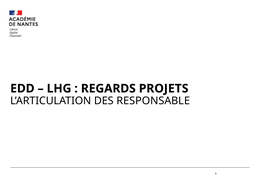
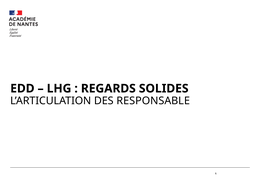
PROJETS: PROJETS -> SOLIDES (164, 89)
